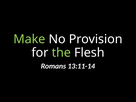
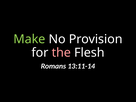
the colour: light green -> pink (61, 53)
